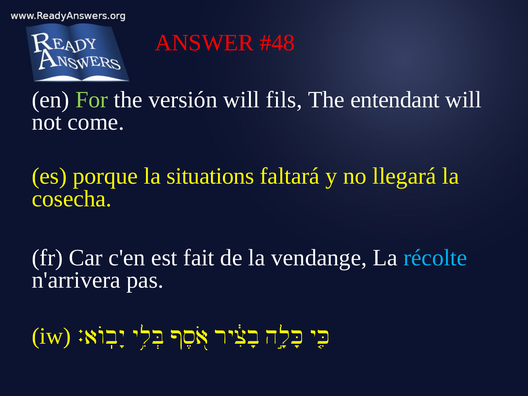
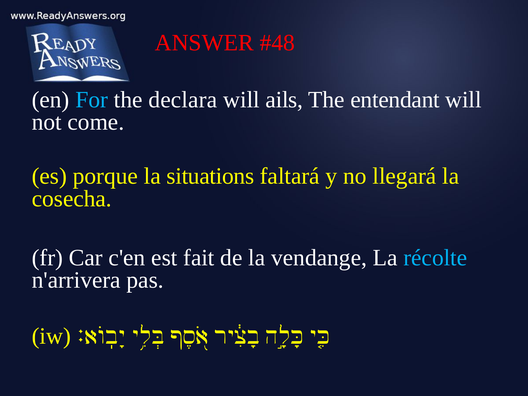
For colour: light green -> light blue (92, 100)
versión: versión -> declara (183, 100)
fils: fils -> ails (284, 100)
